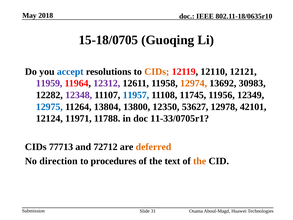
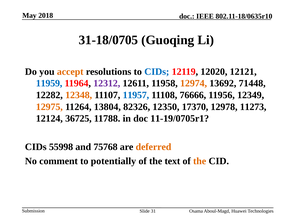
15-18/0705: 15-18/0705 -> 31-18/0705 (108, 40)
accept colour: blue -> orange (70, 72)
CIDs colour: orange -> blue (157, 72)
12110: 12110 -> 12020 (214, 72)
11959 colour: purple -> blue (49, 83)
30983: 30983 -> 71448 (252, 83)
12348 colour: purple -> orange (79, 95)
11745: 11745 -> 76666 (193, 95)
12975 colour: blue -> orange (49, 107)
13800: 13800 -> 82326 (137, 107)
53627: 53627 -> 17370 (195, 107)
42101: 42101 -> 11273 (253, 107)
11971: 11971 -> 36725 (78, 118)
11-33/0705r1: 11-33/0705r1 -> 11-19/0705r1 (180, 118)
77713: 77713 -> 55998 (61, 147)
72712: 72712 -> 75768 (106, 147)
direction: direction -> comment (59, 161)
procedures: procedures -> potentially (113, 161)
